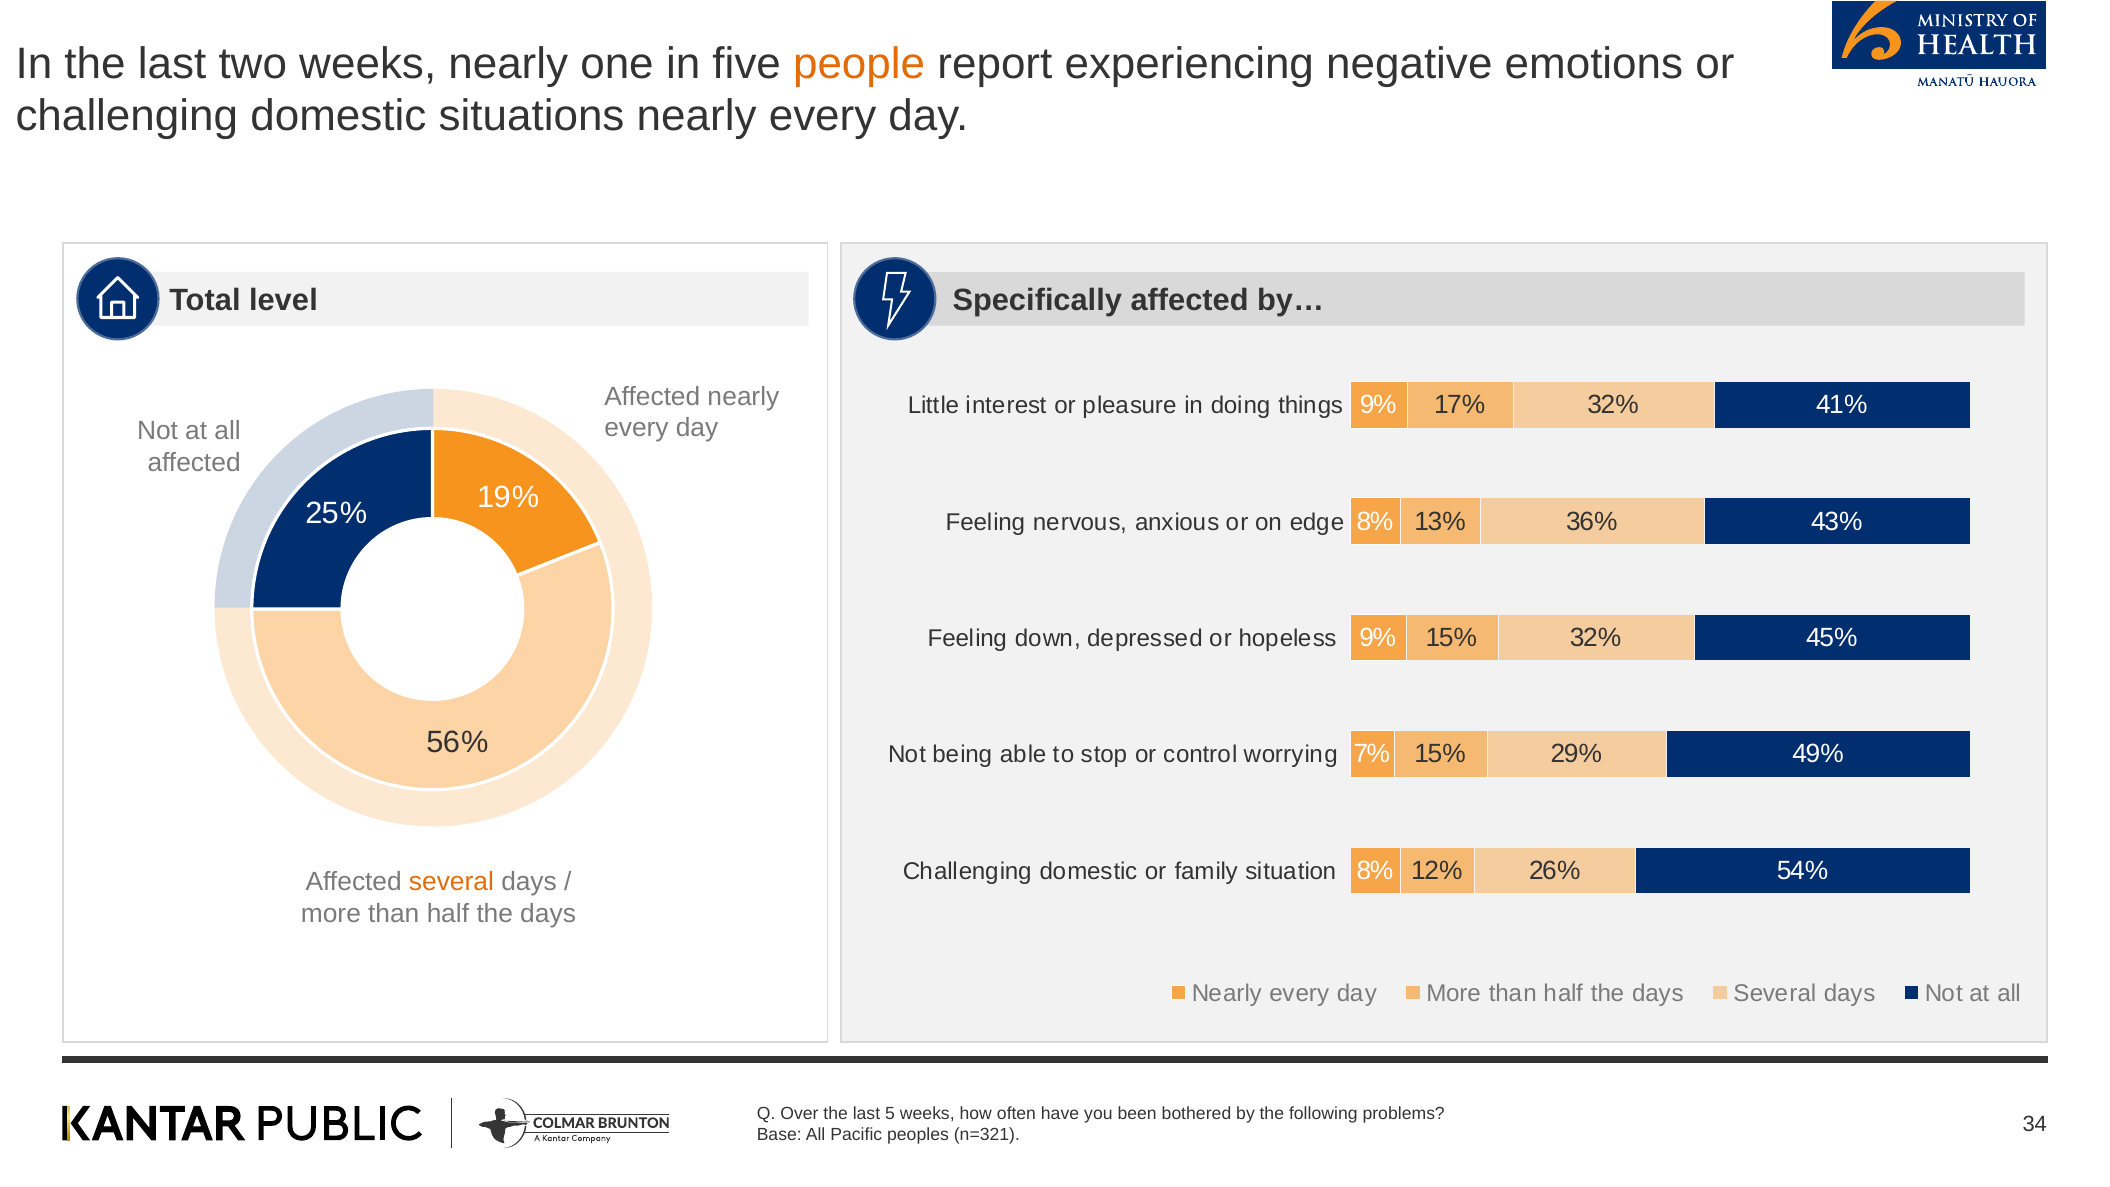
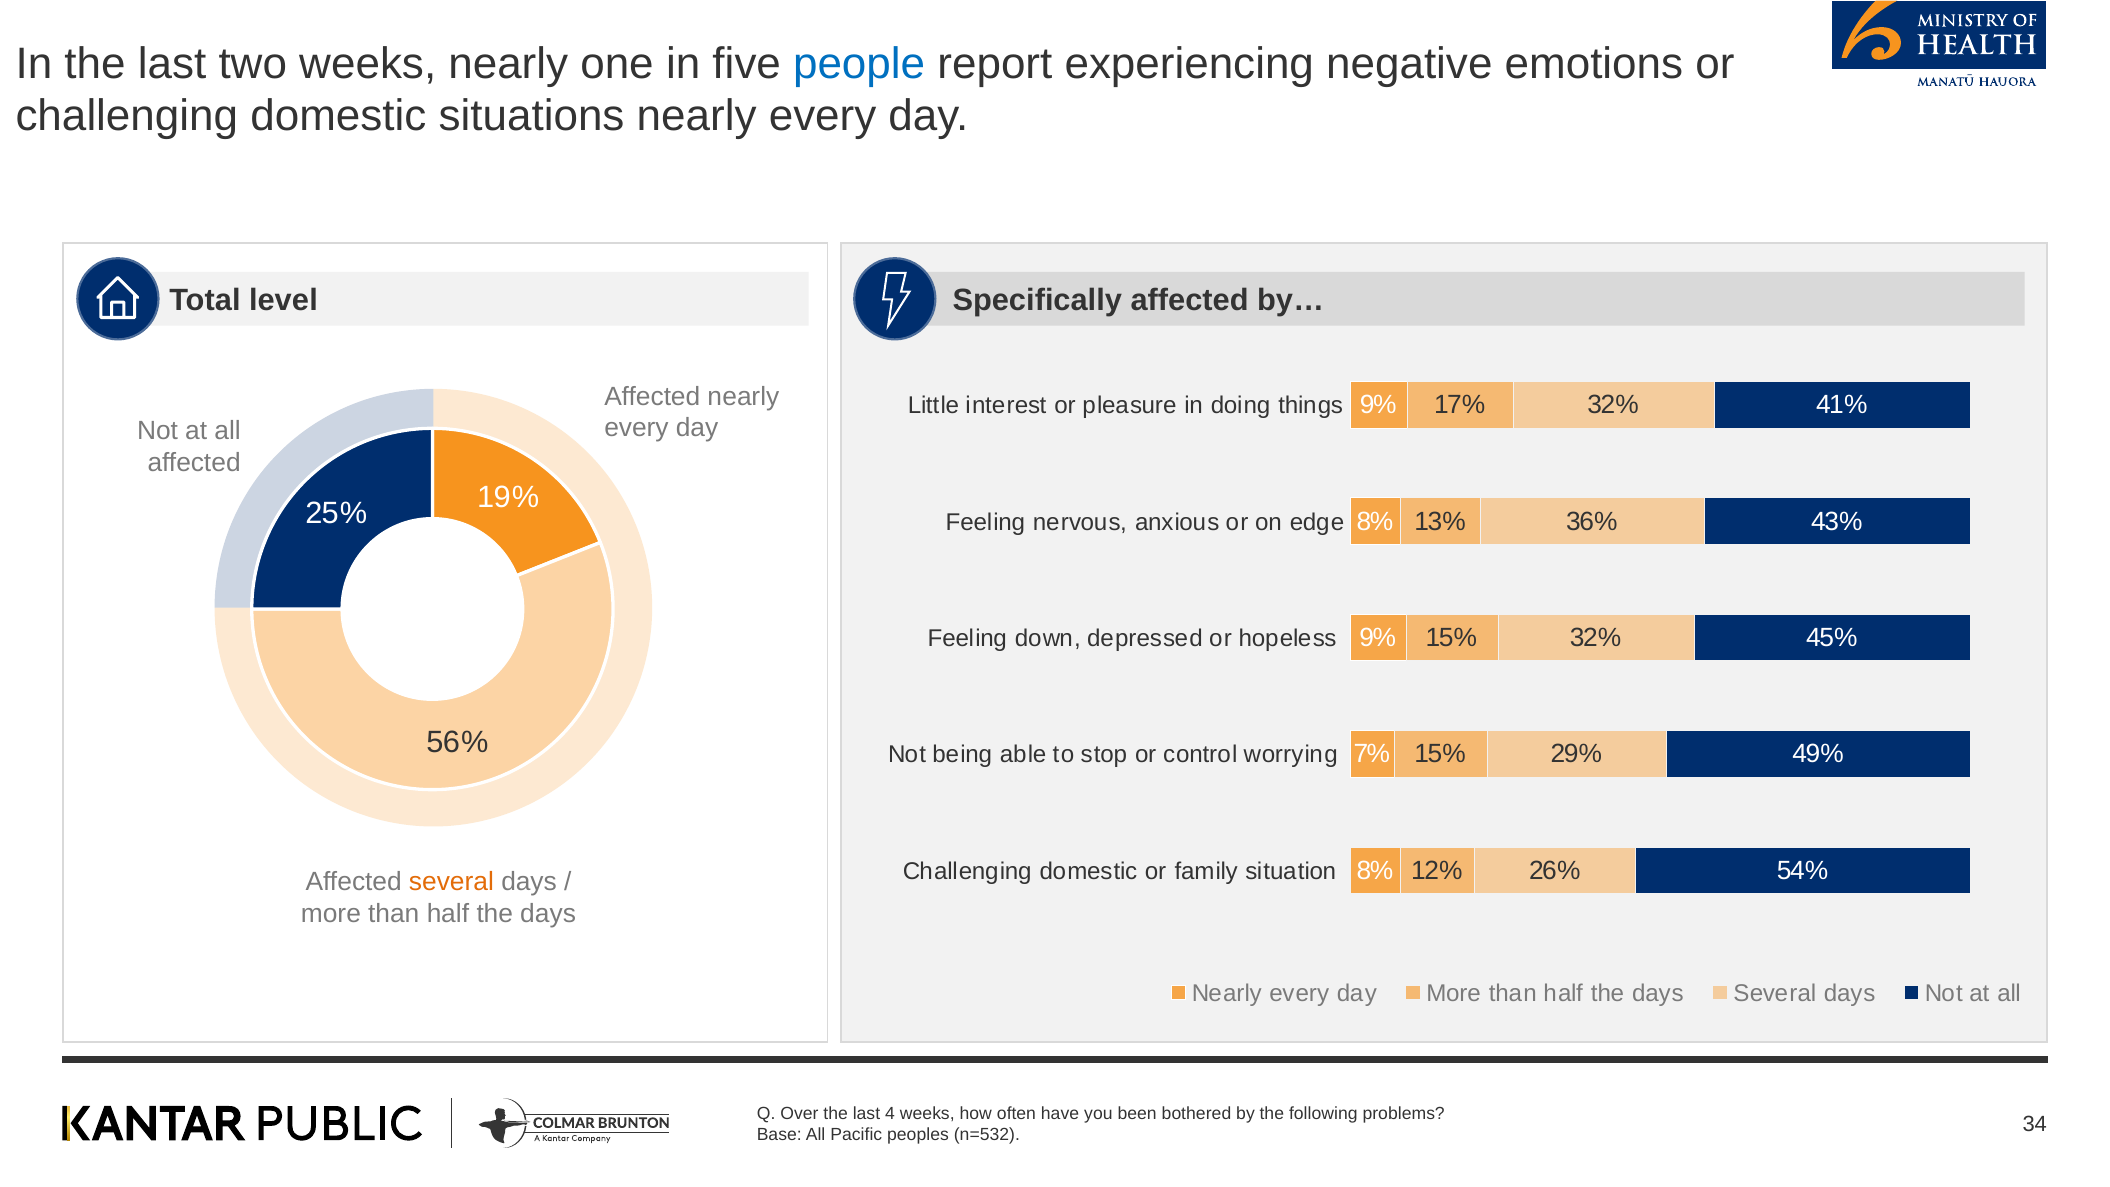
people colour: orange -> blue (859, 63)
5: 5 -> 4 (890, 1113)
n=321: n=321 -> n=532 (987, 1134)
